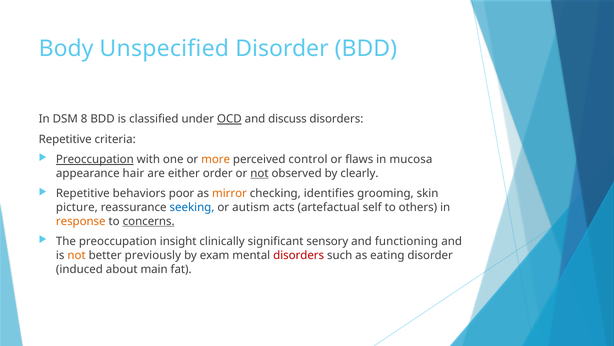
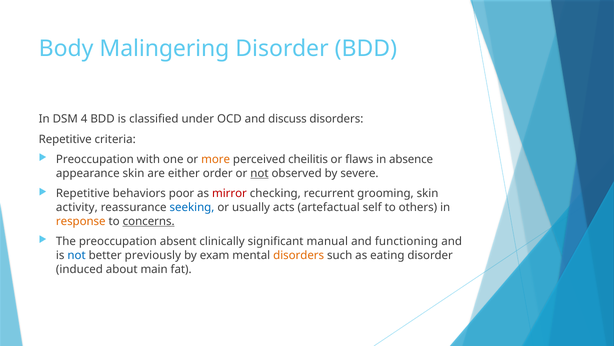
Unspecified: Unspecified -> Malingering (164, 48)
8: 8 -> 4 (84, 119)
OCD underline: present -> none (229, 119)
Preoccupation underline: present -> none (95, 159)
control: control -> cheilitis (308, 159)
mucosa: mucosa -> absence (411, 159)
appearance hair: hair -> skin (133, 173)
clearly: clearly -> severe (360, 173)
mirror colour: orange -> red (229, 193)
identifies: identifies -> recurrent (329, 193)
picture: picture -> activity (77, 207)
autism: autism -> usually (251, 207)
insight: insight -> absent (178, 241)
sensory: sensory -> manual (327, 241)
not colour: orange -> blue (77, 255)
disorders colour: red -> orange (299, 255)
